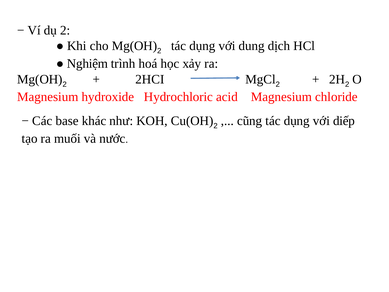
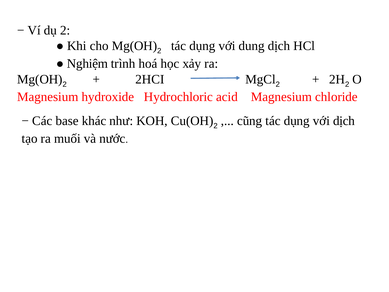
với diếp: diếp -> dịch (344, 121)
